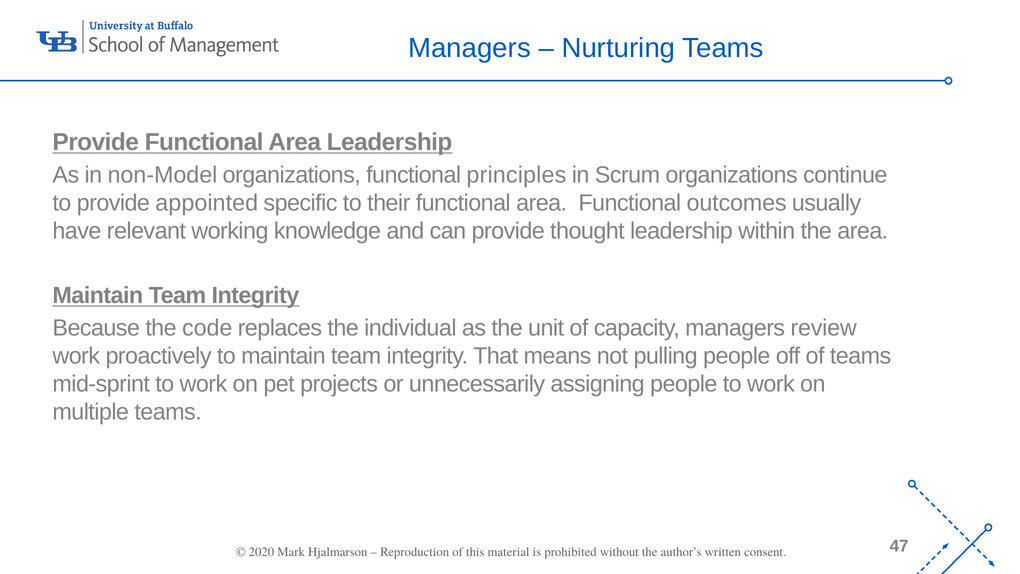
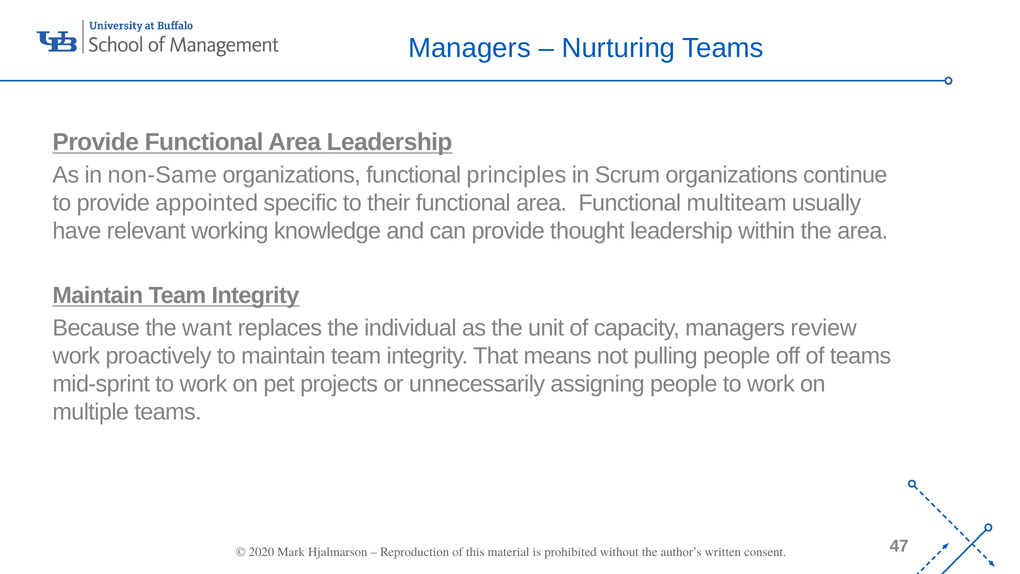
non-Model: non-Model -> non-Same (162, 175)
outcomes: outcomes -> multiteam (737, 203)
code: code -> want (207, 328)
